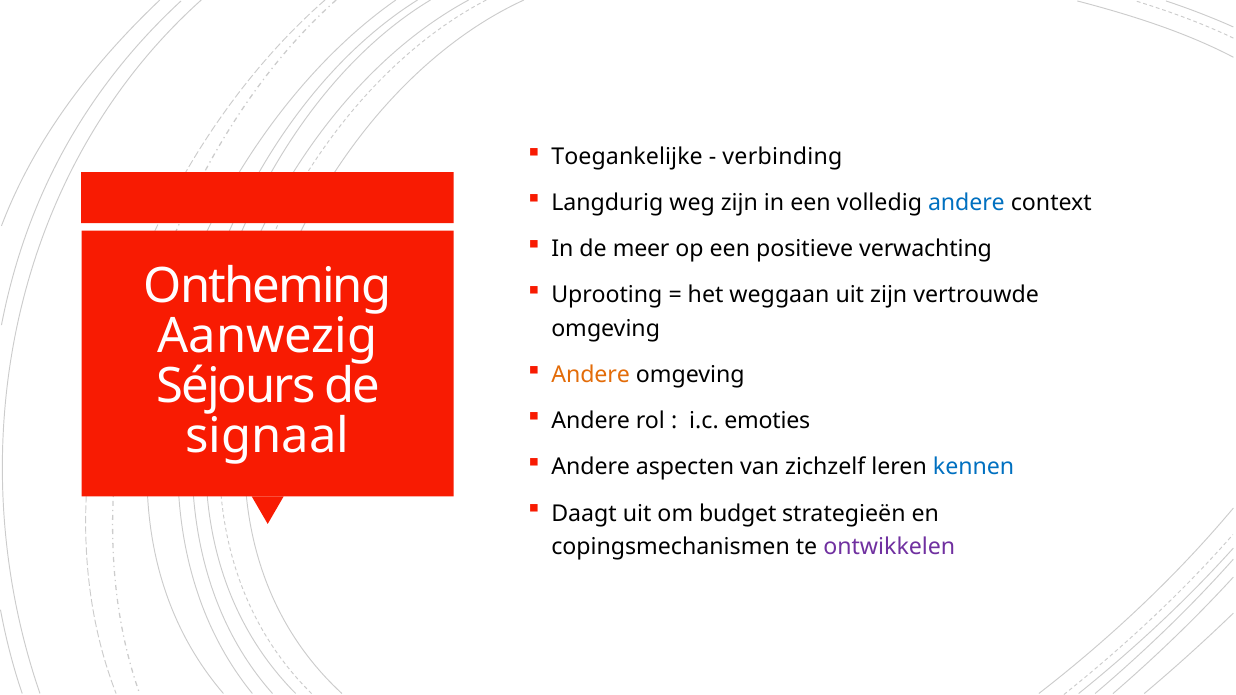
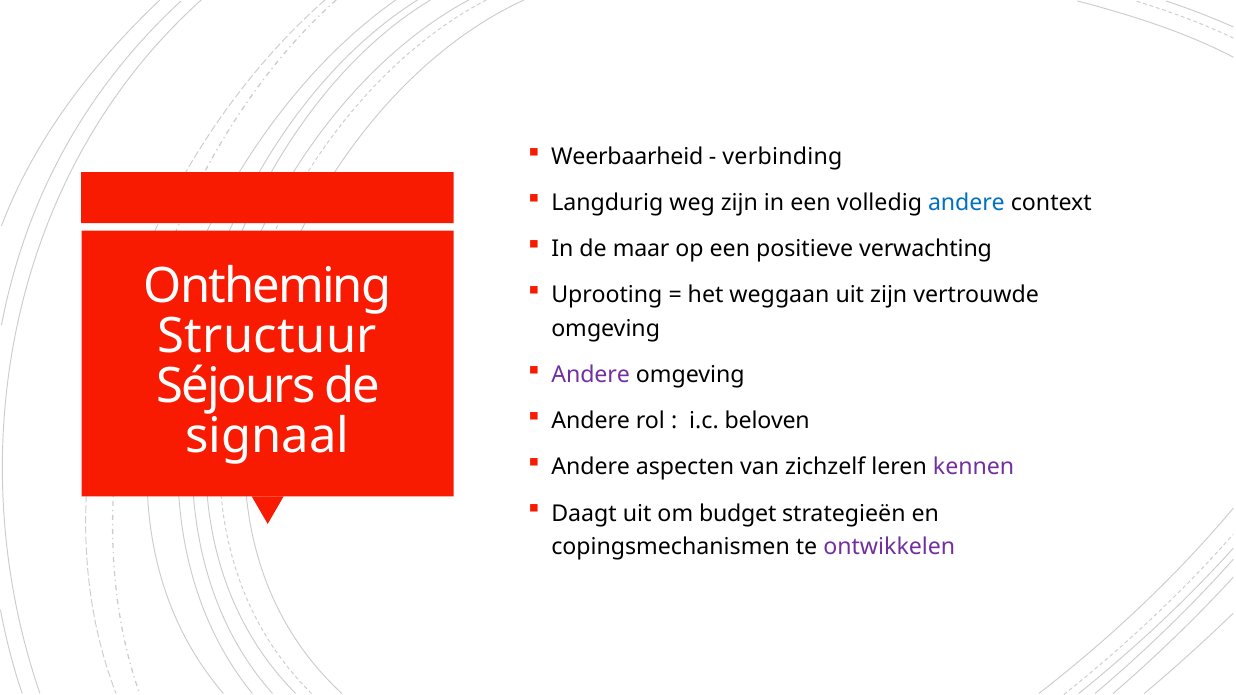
Toegankelijke: Toegankelijke -> Weerbaarheid (627, 157)
meer: meer -> maar (641, 249)
Aanwezig: Aanwezig -> Structuur (267, 337)
Andere colour: orange -> purple (591, 375)
emoties: emoties -> beloven (767, 421)
kennen colour: blue -> purple (974, 467)
